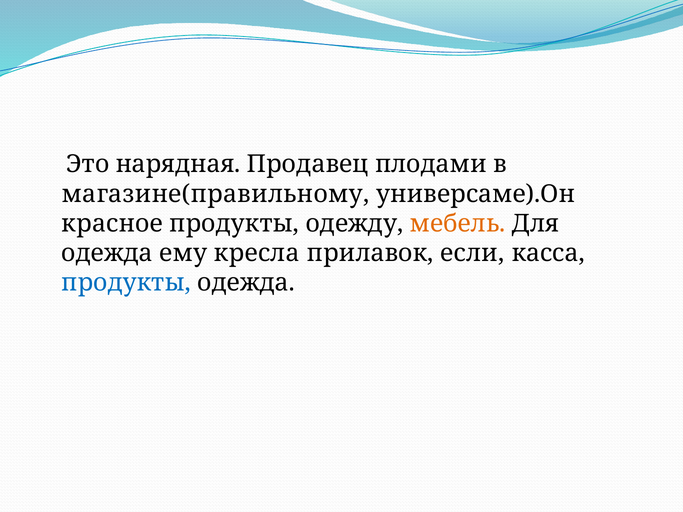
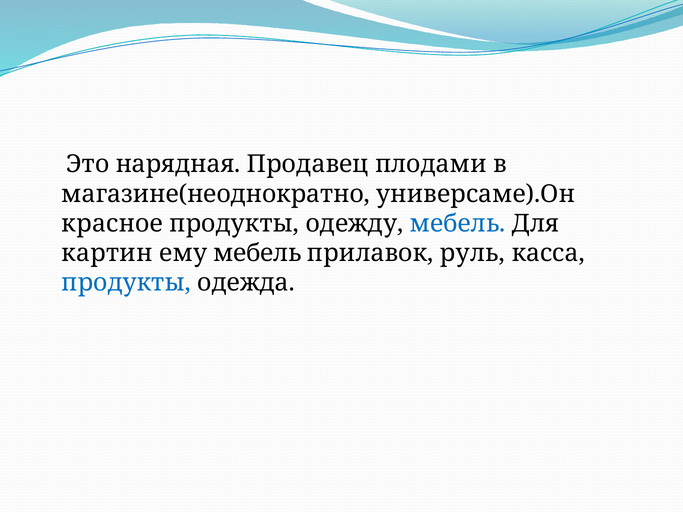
магазине(правильному: магазине(правильному -> магазине(неоднократно (216, 194)
мебель colour: orange -> blue (458, 224)
одежда: одежда -> картин (107, 253)
ему кресла: кресла -> мебель (257, 253)
если: если -> руль (472, 253)
